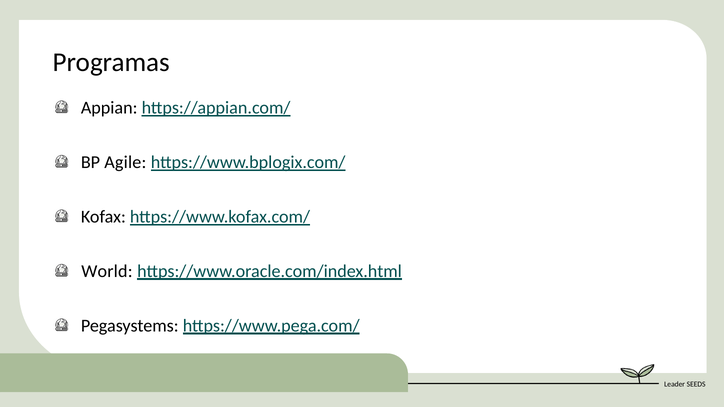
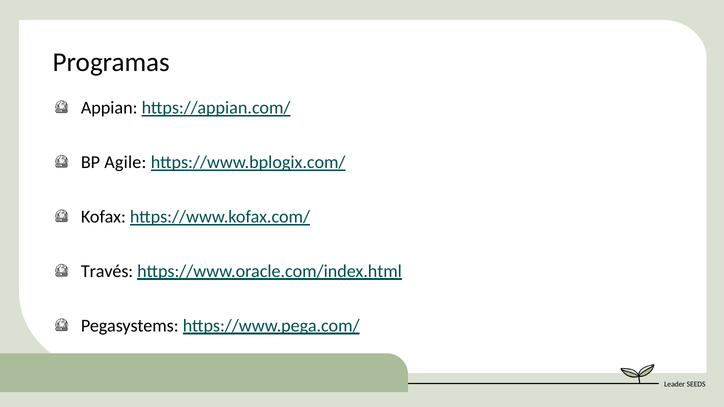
World: World -> Través (107, 271)
